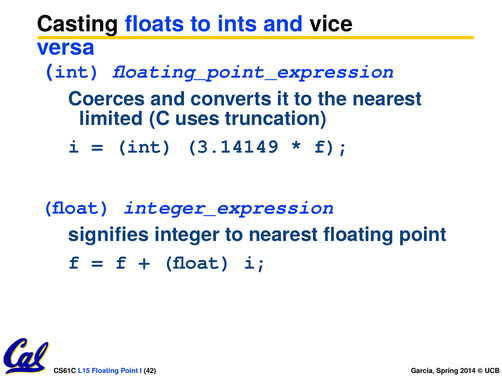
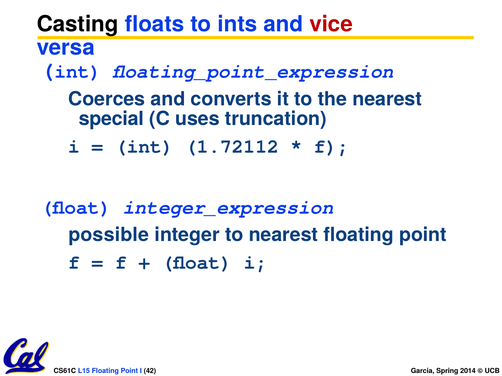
vice colour: black -> red (331, 24)
limited: limited -> special (111, 119)
3.14149: 3.14149 -> 1.72112 (232, 147)
signifies: signifies -> possible (109, 235)
